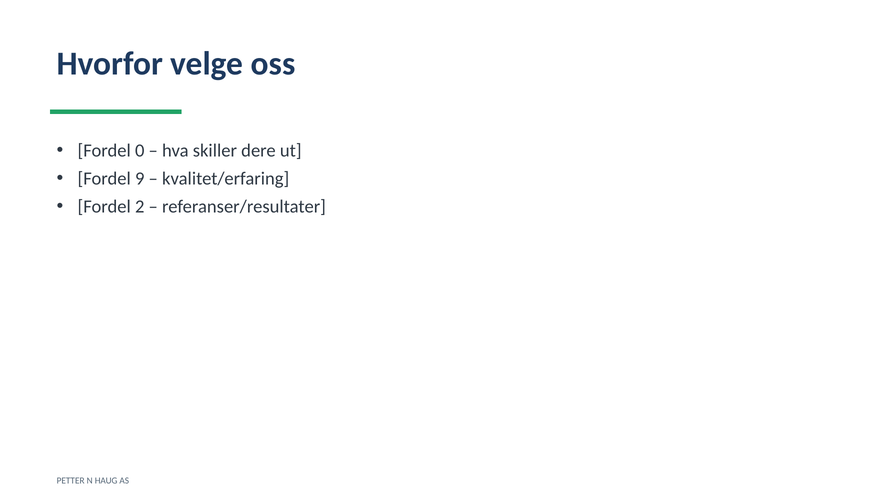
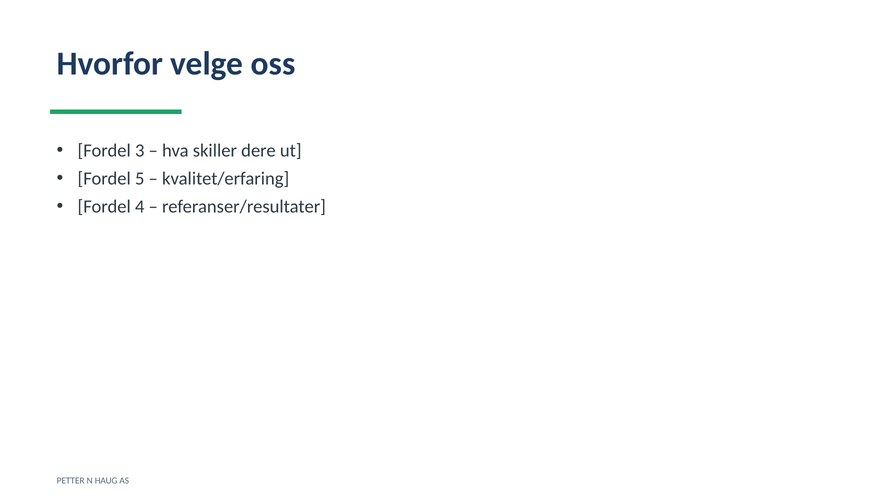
0: 0 -> 3 (140, 151)
9: 9 -> 5 (140, 179)
2: 2 -> 4 (140, 207)
